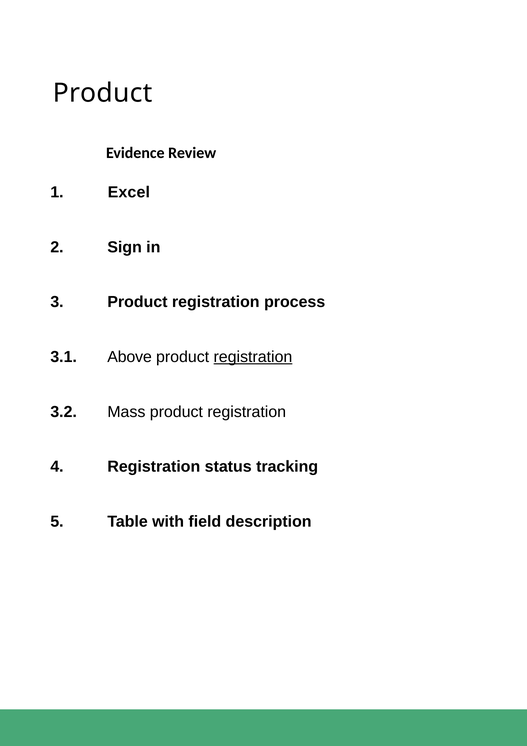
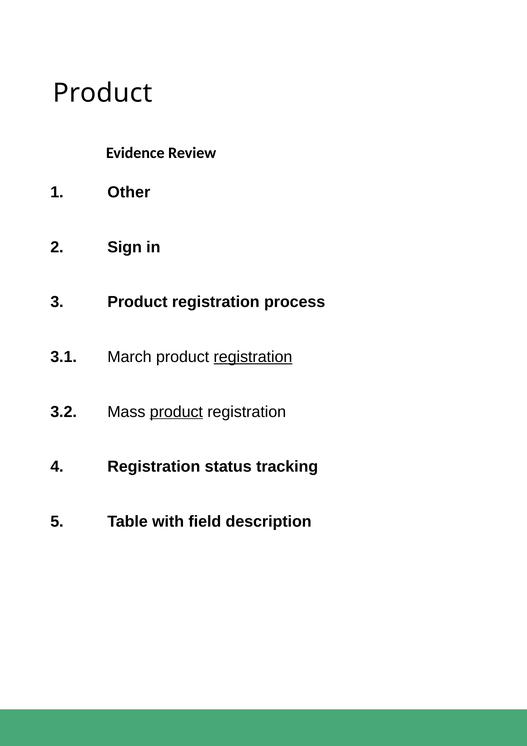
Excel​​: Excel​​ -> Other​​ (133, 192)
Above: Above -> March (129, 357)
product underline: none -> present (176, 412)
